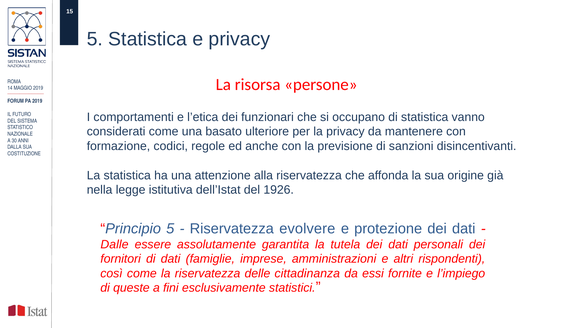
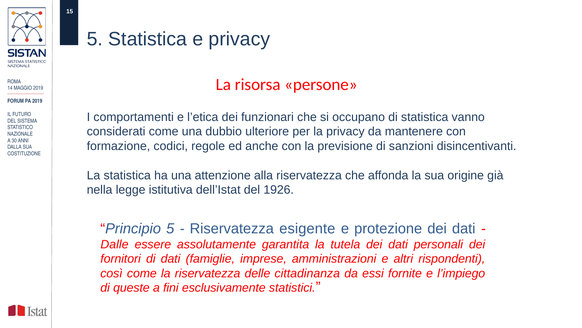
basato: basato -> dubbio (224, 131)
evolvere: evolvere -> esigente (307, 228)
